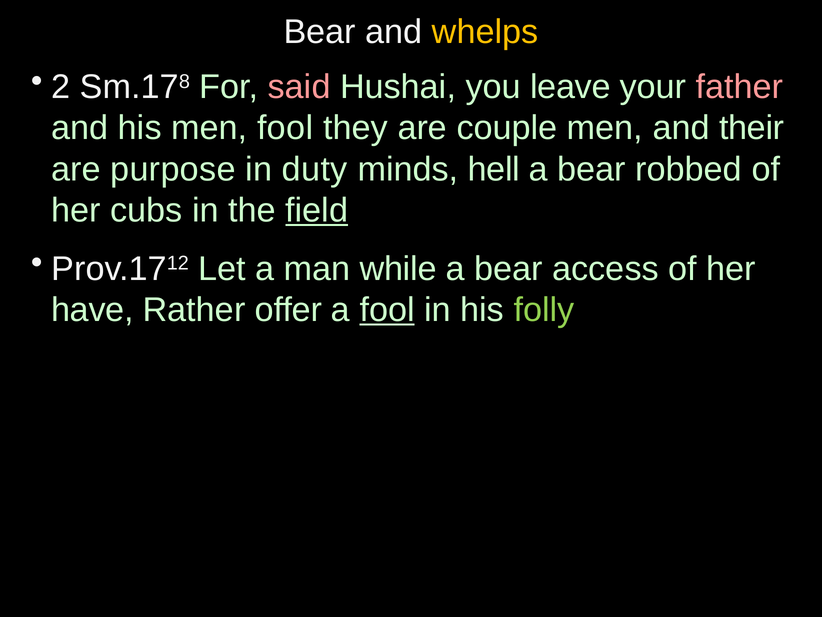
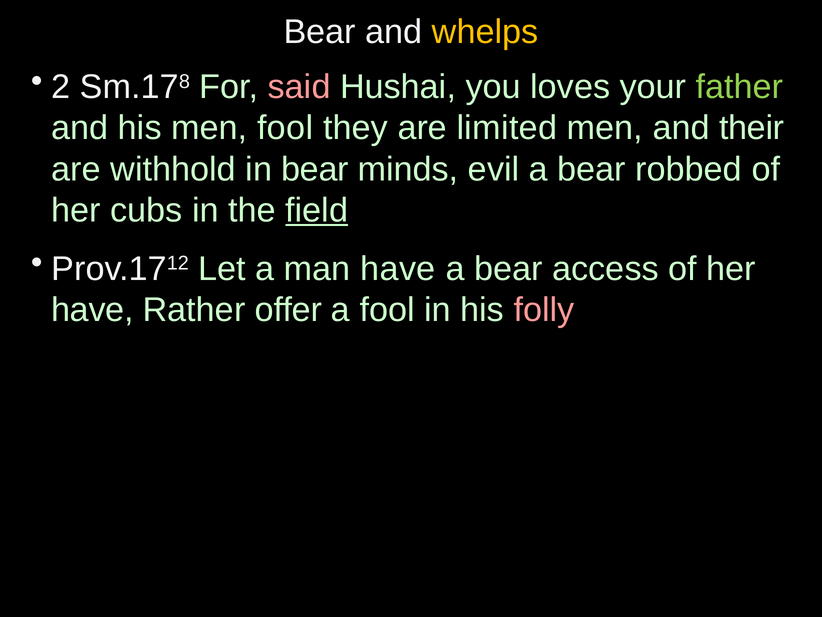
leave: leave -> loves (570, 87)
father colour: pink -> light green (740, 87)
couple: couple -> limited (507, 128)
purpose: purpose -> withhold (173, 169)
in duty: duty -> bear (315, 169)
hell: hell -> evil (494, 169)
man while: while -> have (398, 269)
fool underline: present -> none (387, 310)
folly colour: light green -> pink (544, 310)
